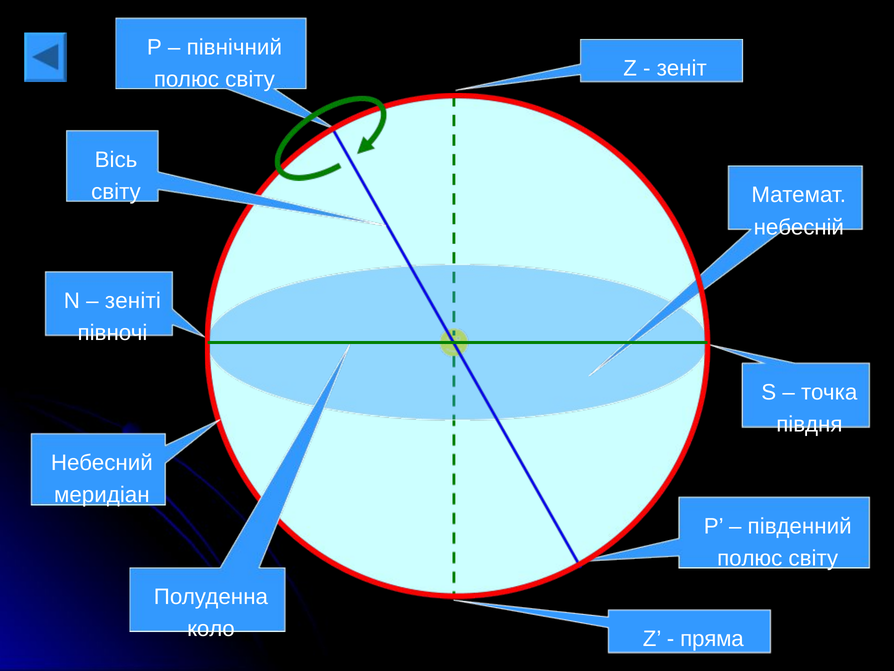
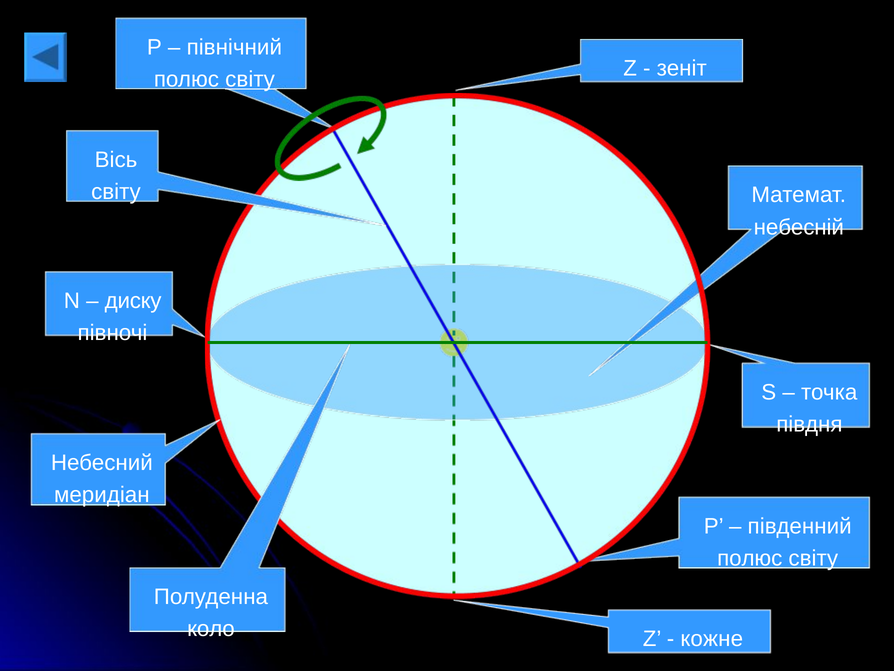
світу underline: none -> present (250, 79)
зеніті: зеніті -> диску (133, 301)
пряма: пряма -> кожне (712, 638)
